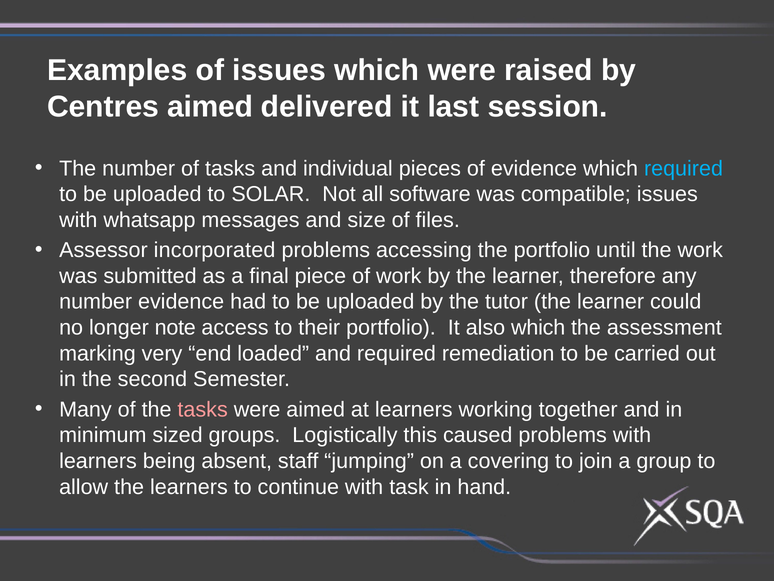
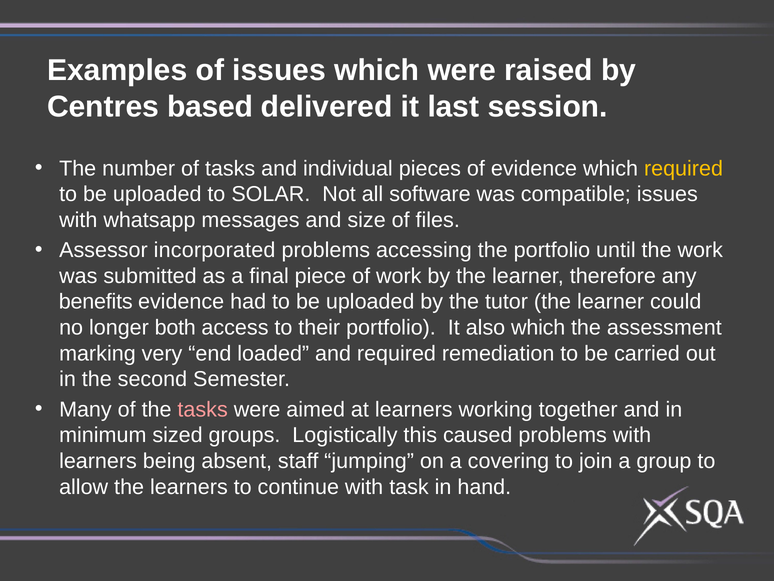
Centres aimed: aimed -> based (210, 107)
required colour: light blue -> yellow (683, 168)
number: number -> benefits (96, 302)
note: note -> both (175, 327)
